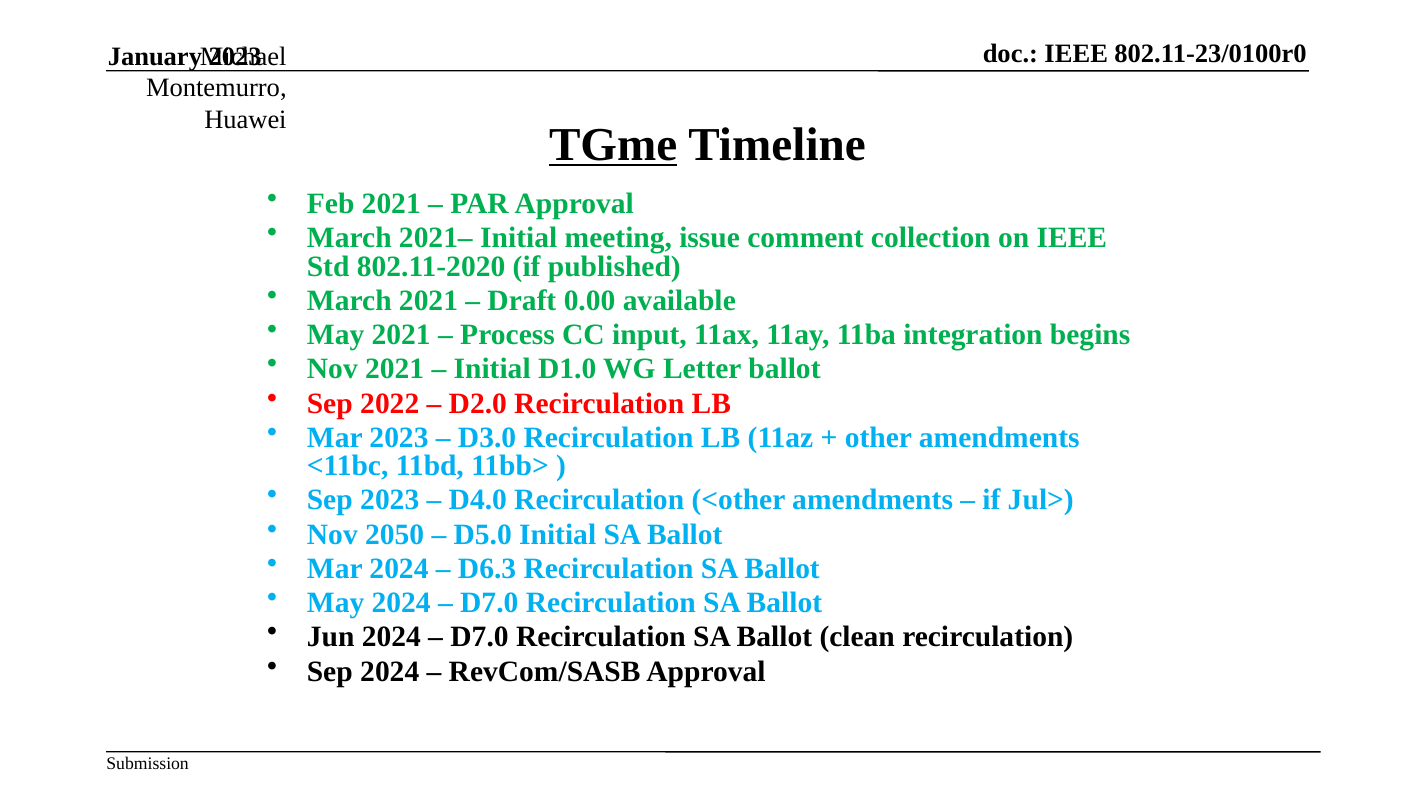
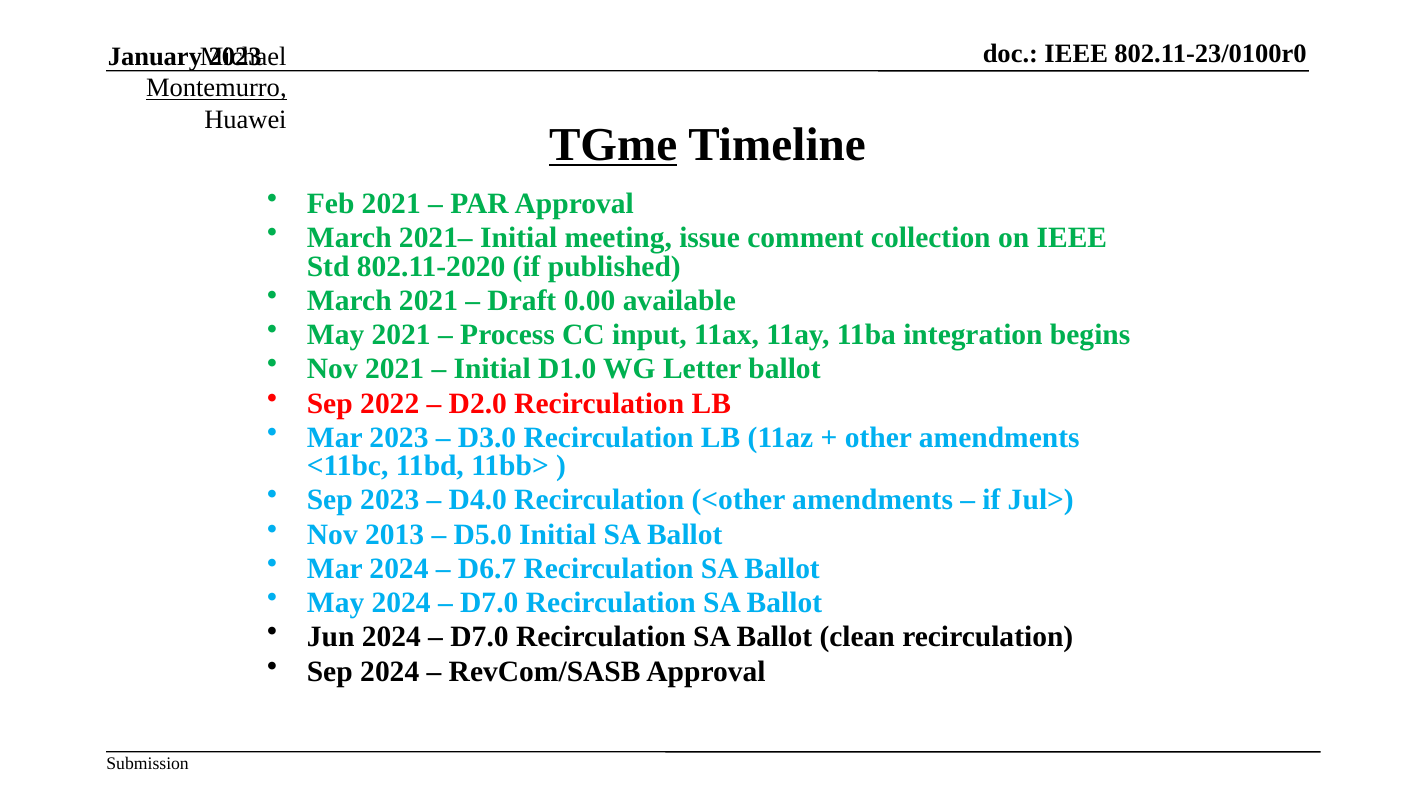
Montemurro underline: none -> present (216, 88)
2050: 2050 -> 2013 (395, 534)
D6.3: D6.3 -> D6.7 (487, 569)
